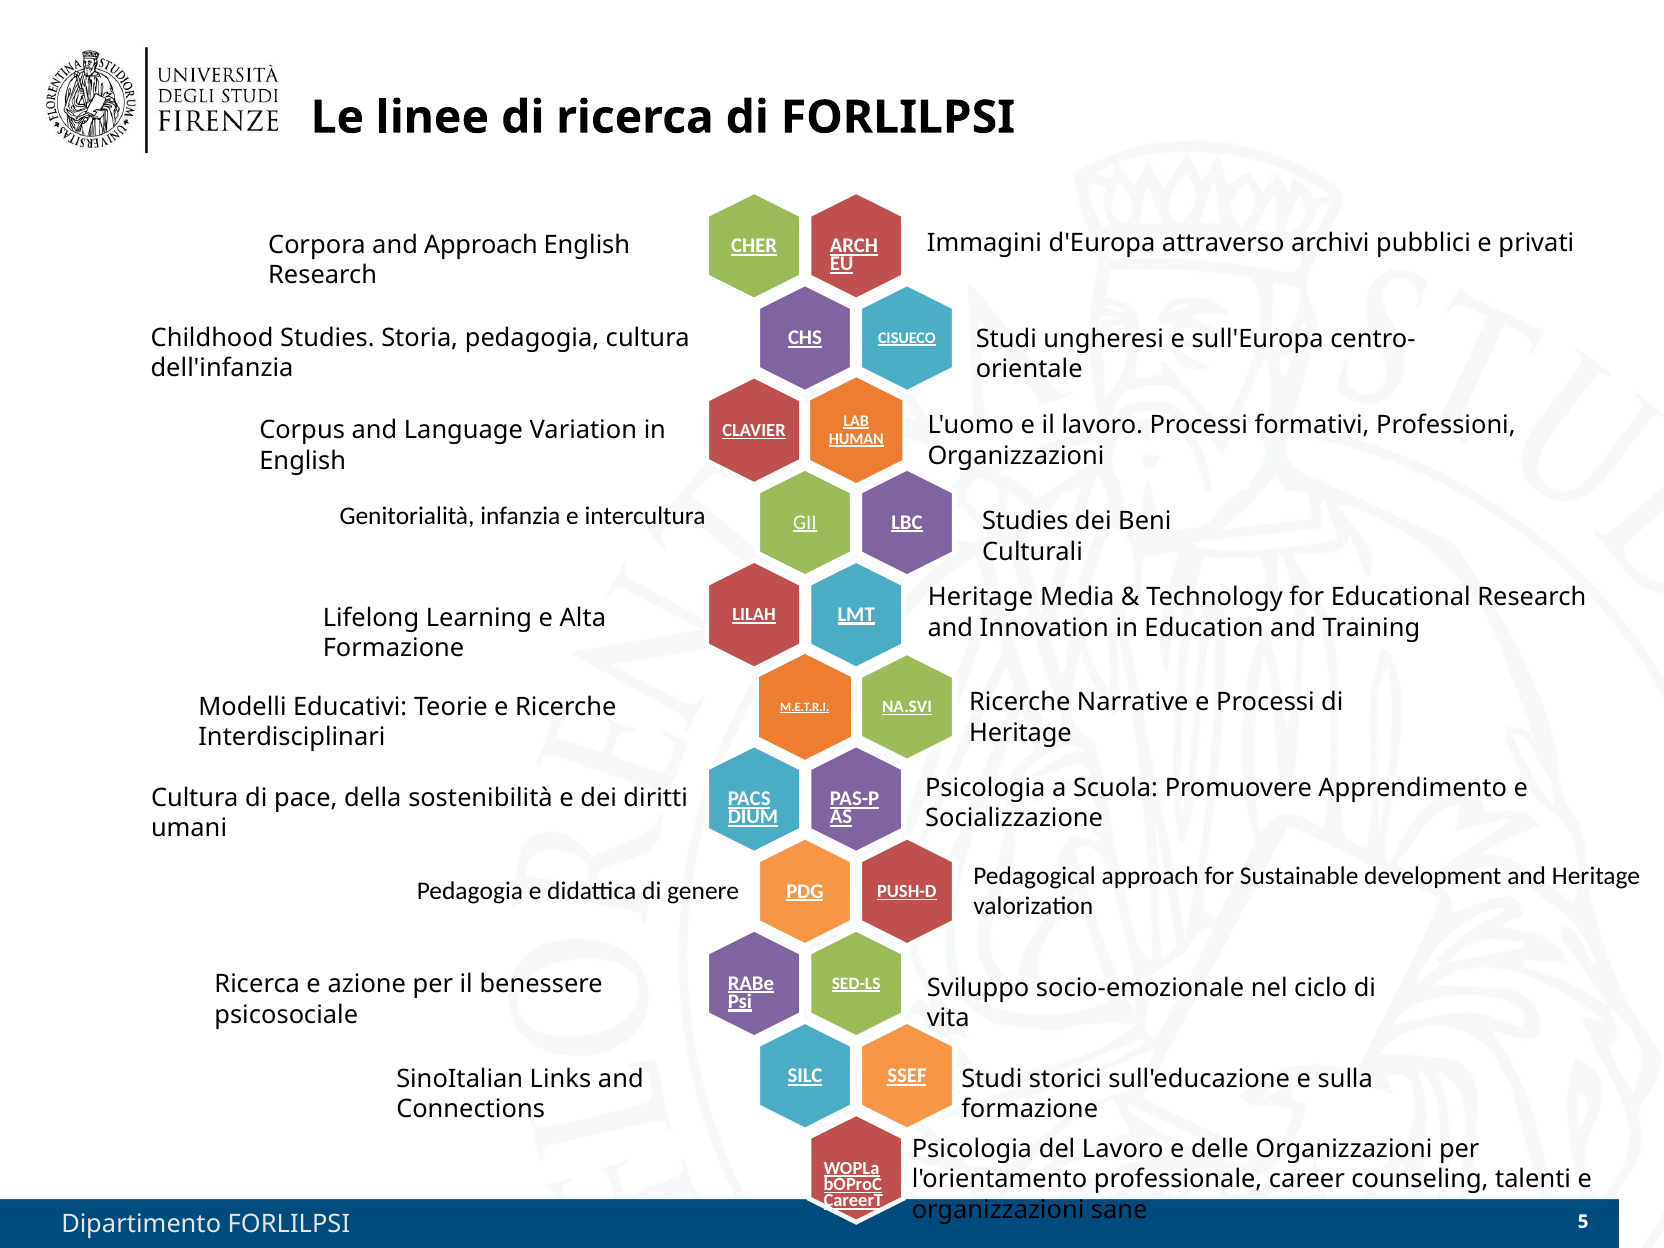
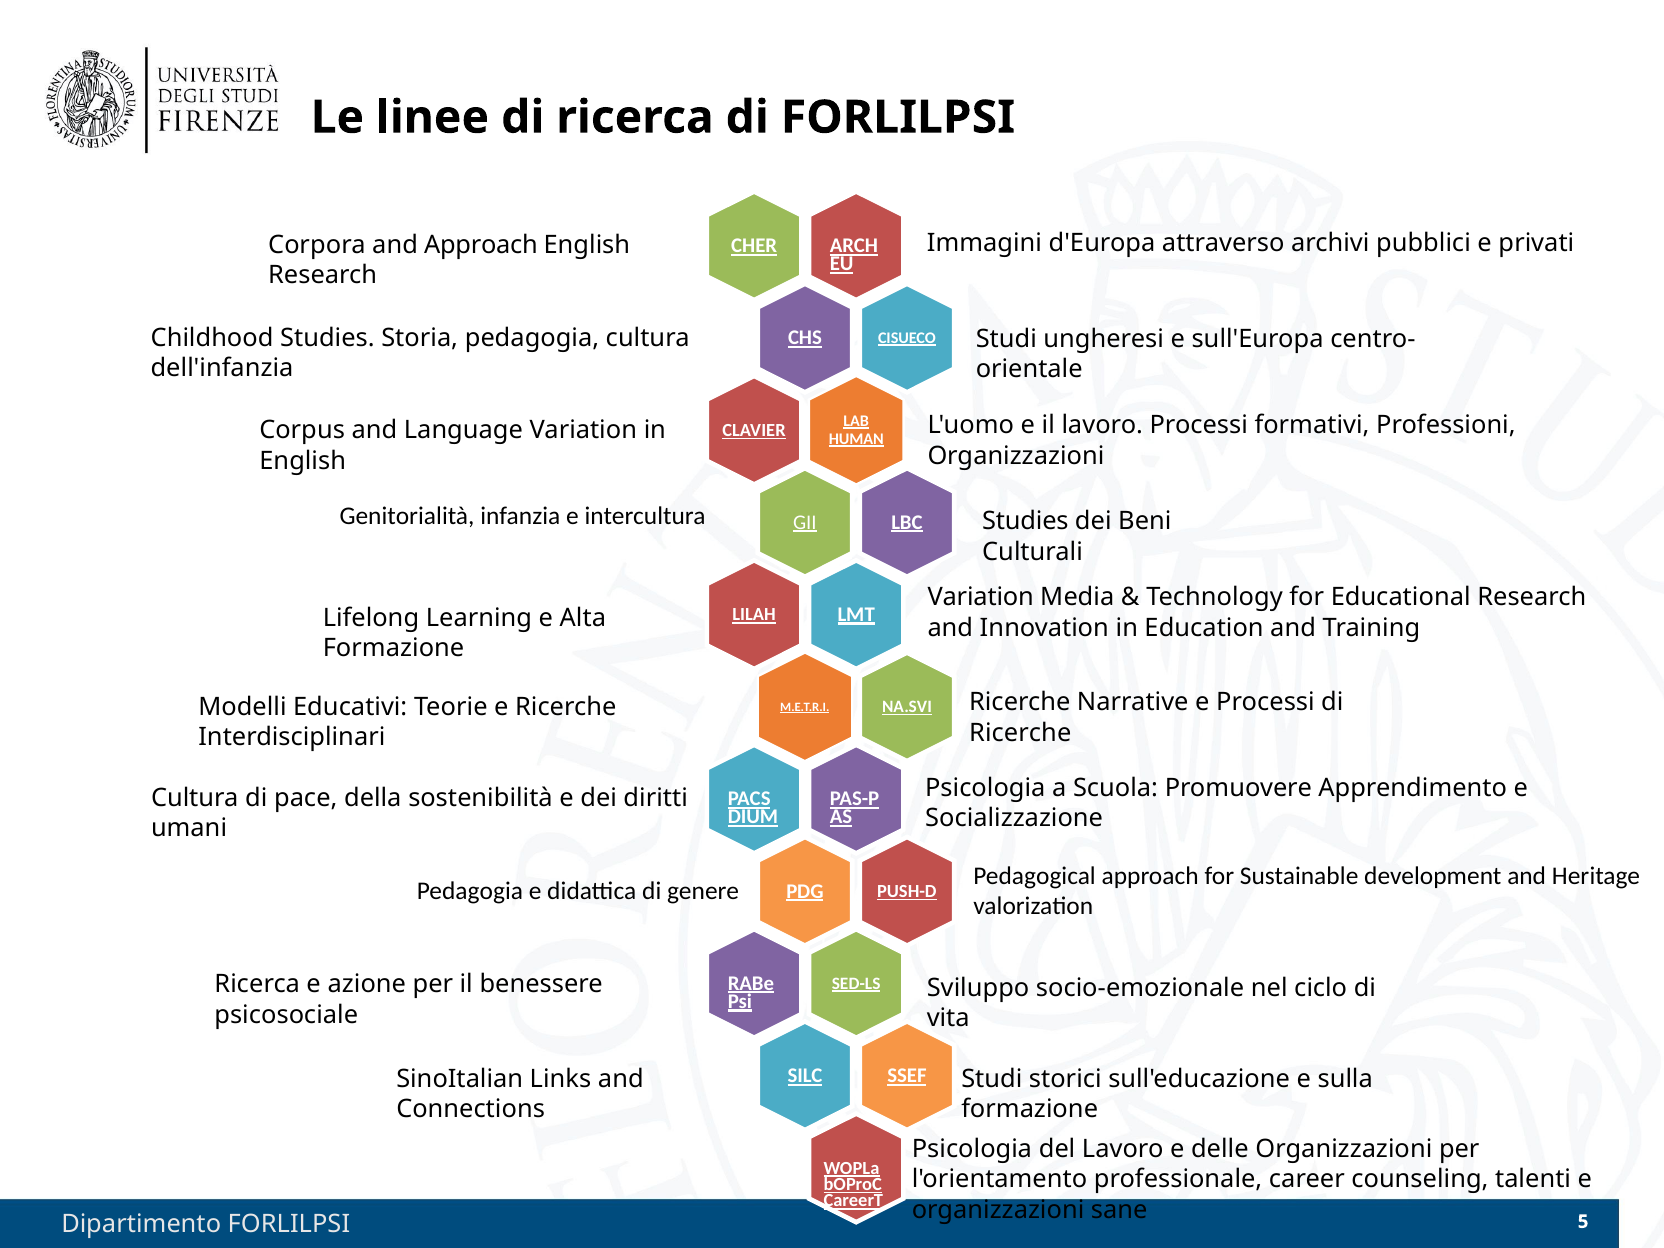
Heritage: Heritage -> Variation (981, 597)
Heritage: Heritage -> Ricerche (1020, 733)
